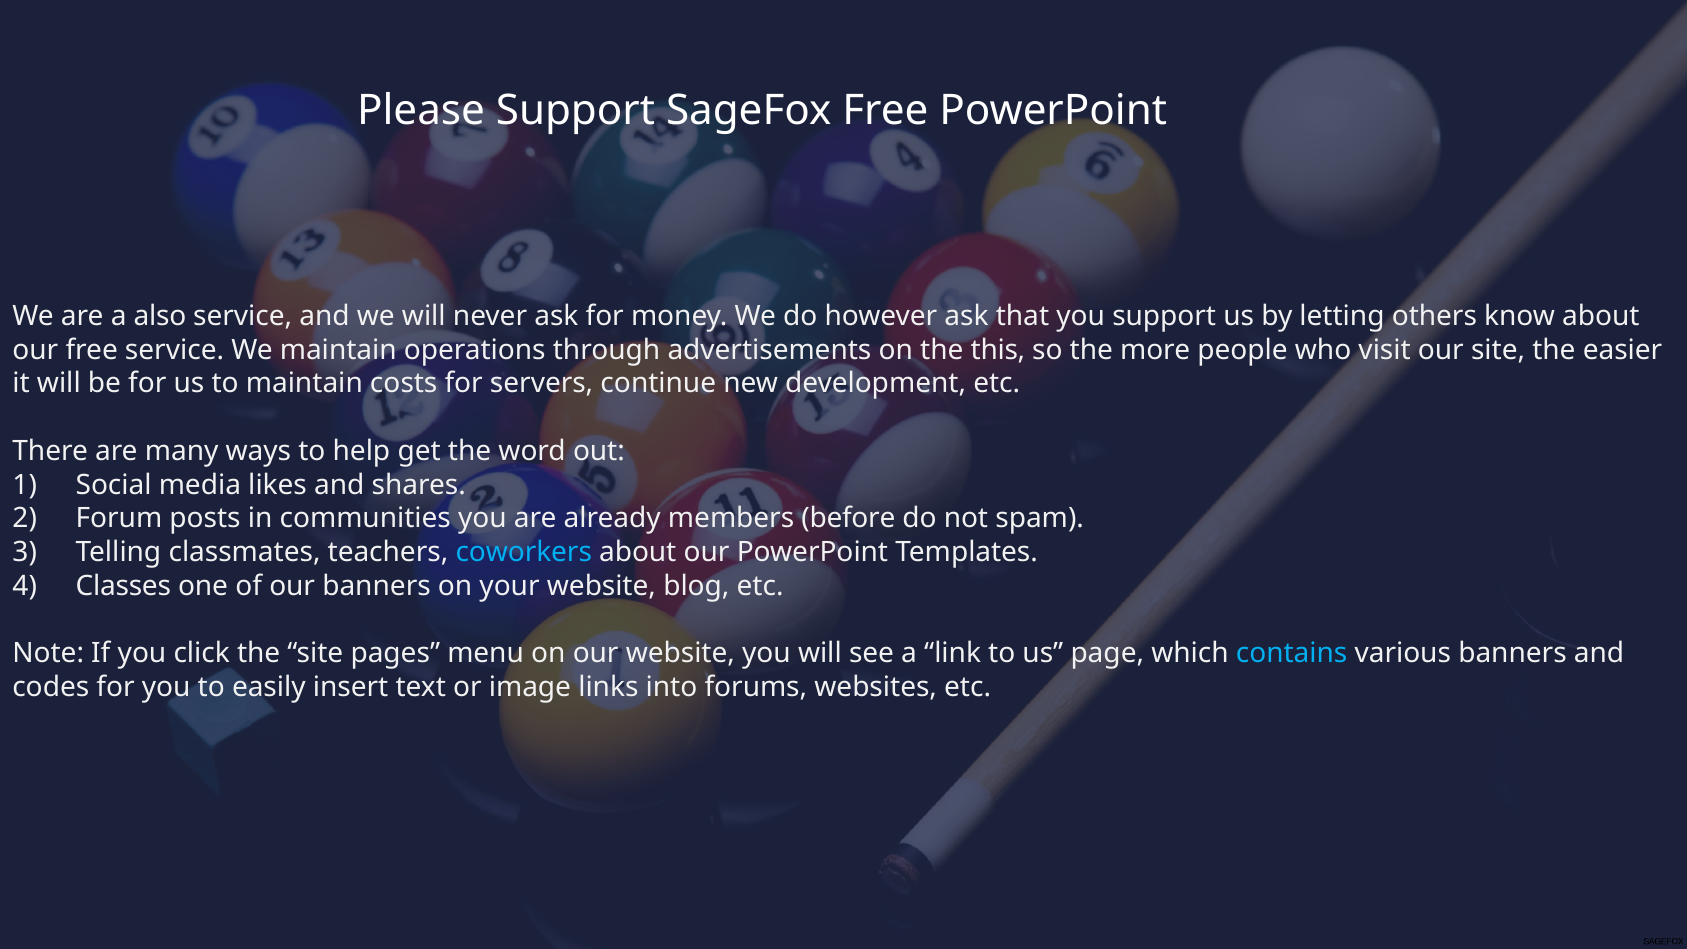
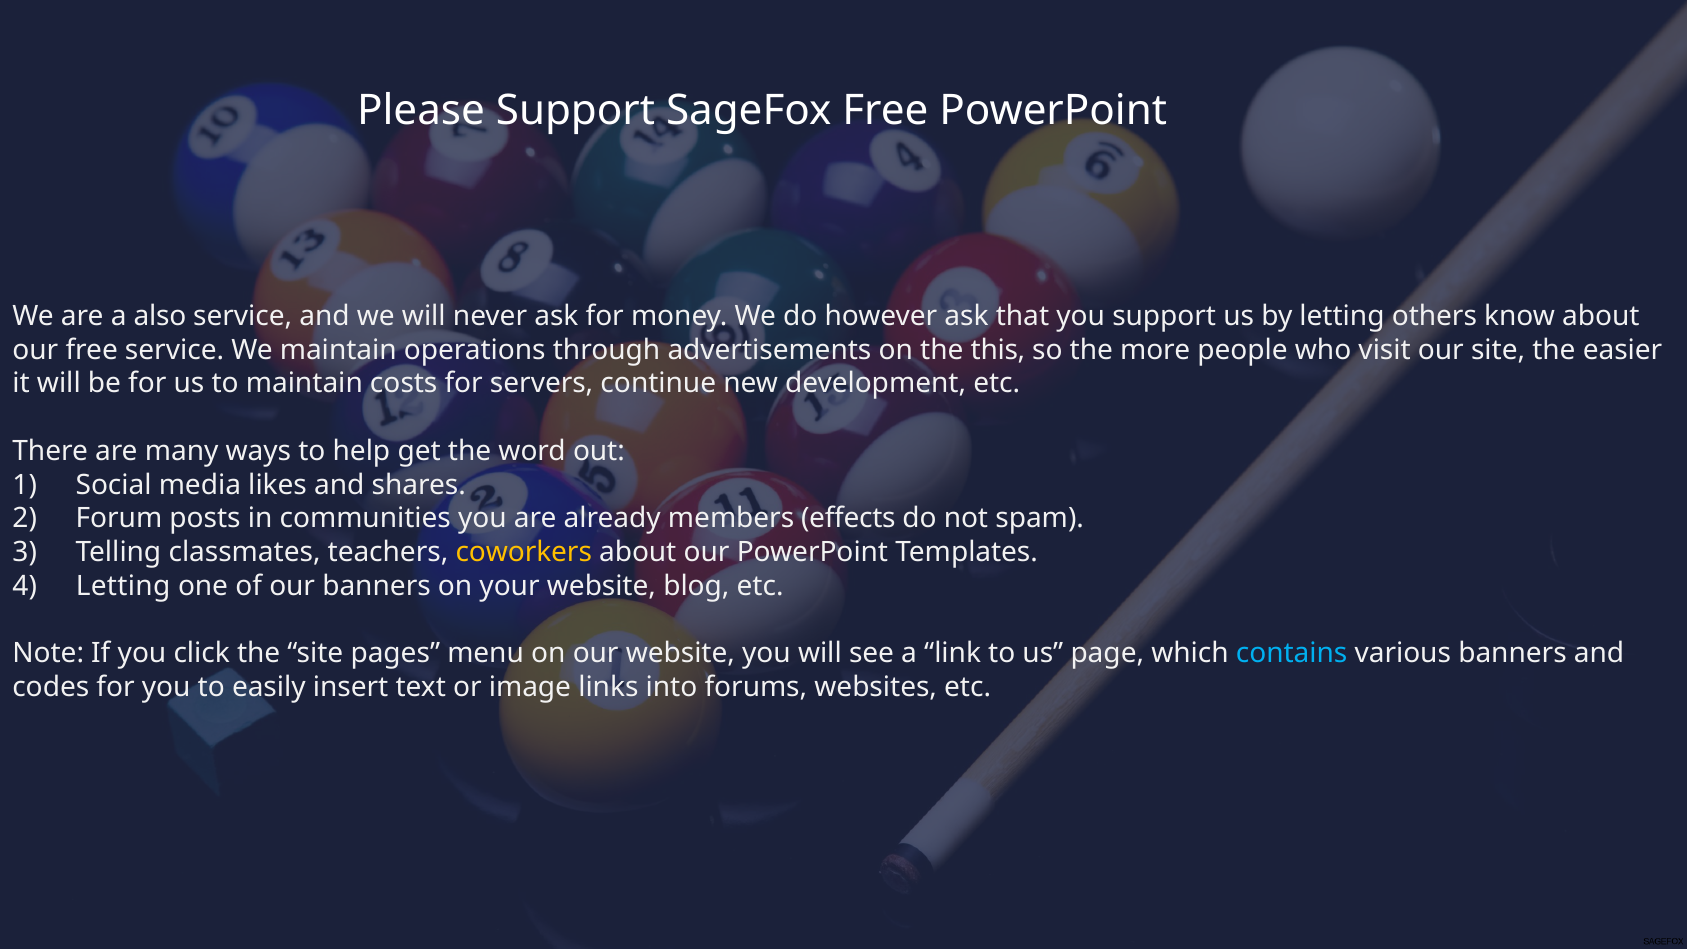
before: before -> effects (848, 519)
coworkers colour: light blue -> yellow (524, 552)
Classes: Classes -> Letting (123, 586)
